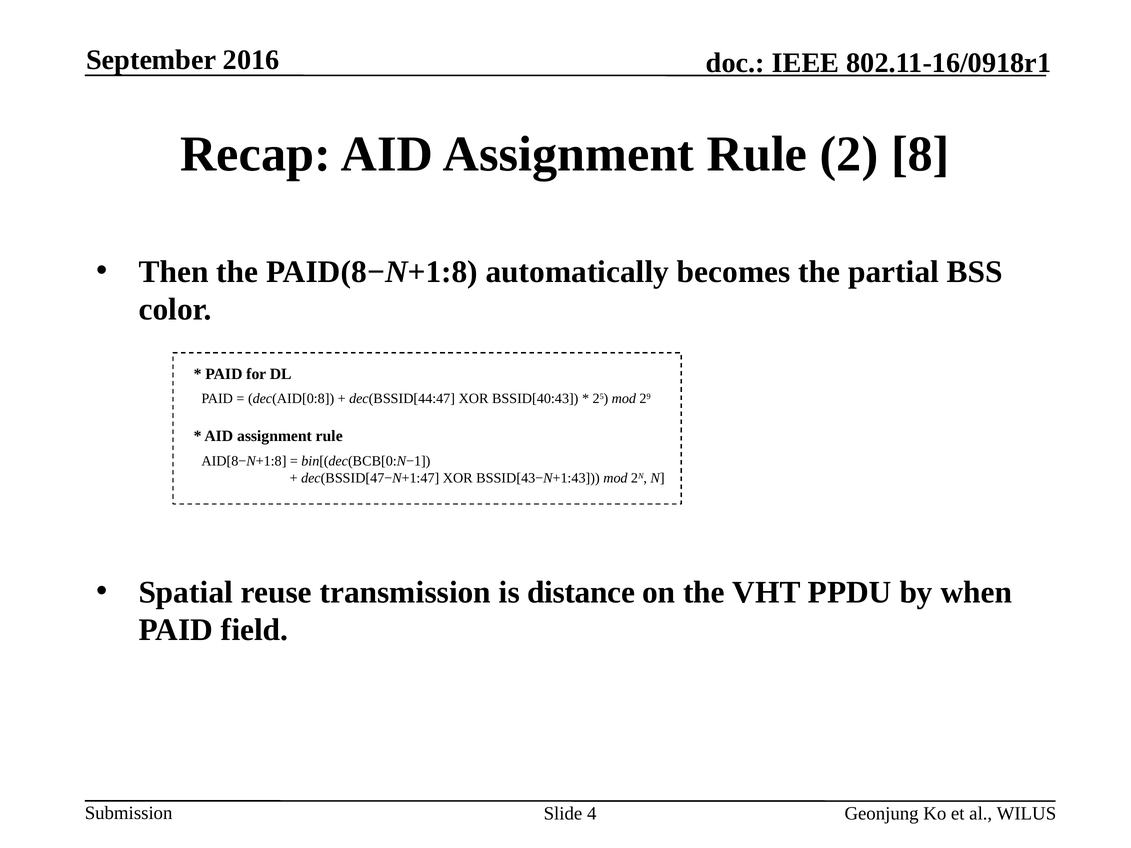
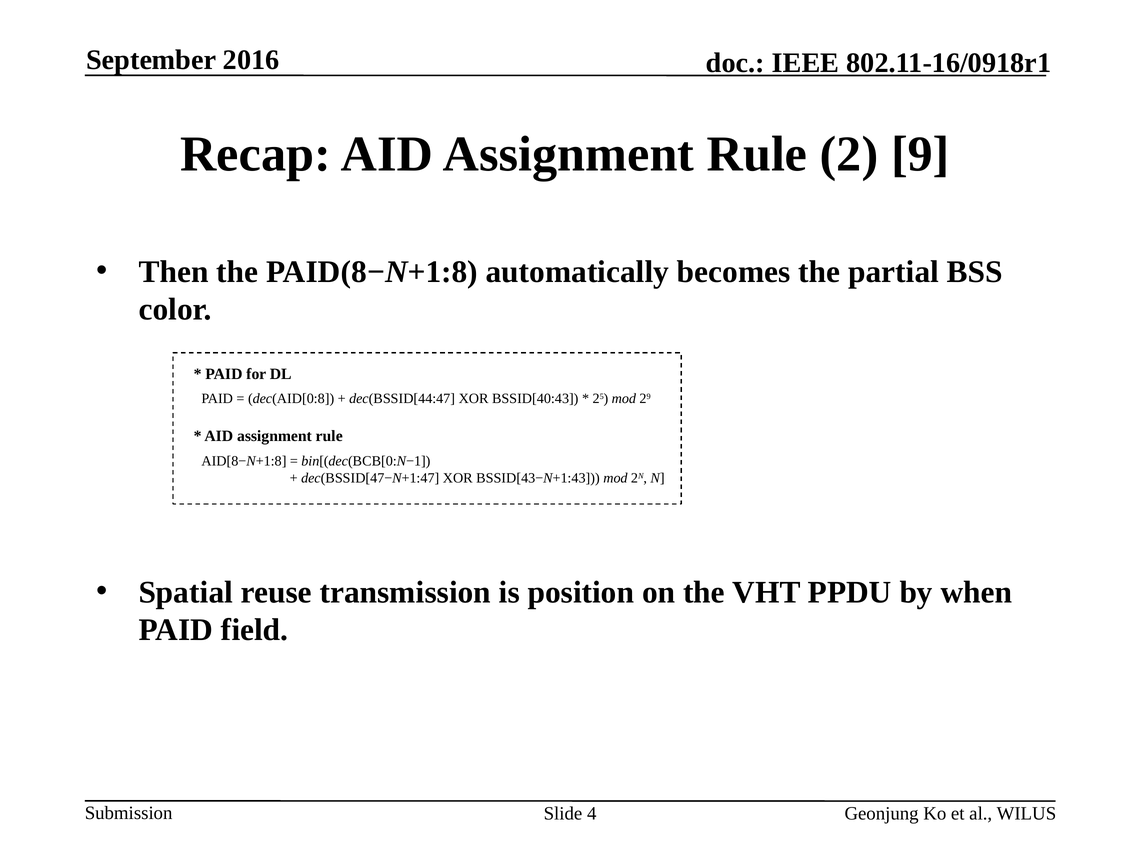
8: 8 -> 9 (920, 154)
distance: distance -> position (581, 592)
